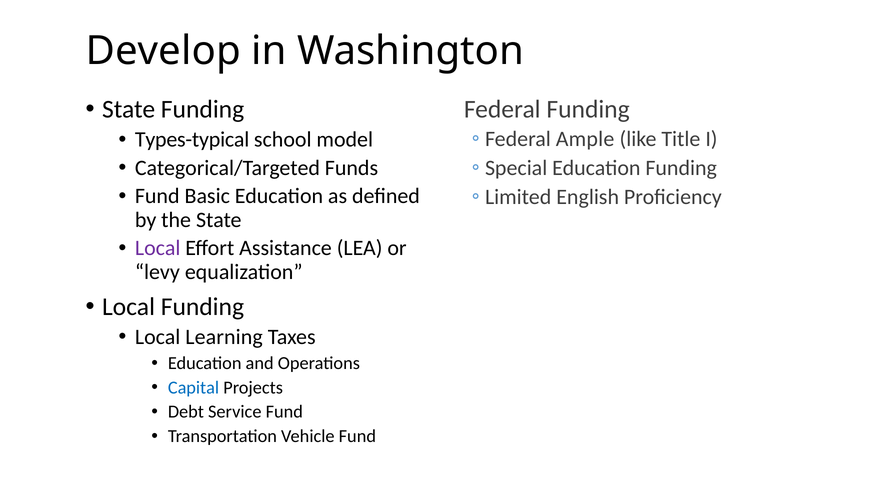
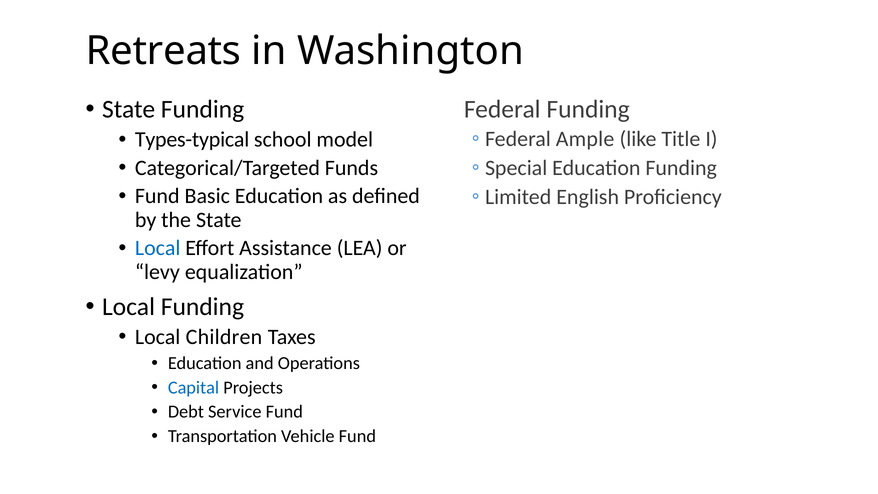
Develop: Develop -> Retreats (163, 51)
Local colour: purple -> blue (158, 248)
Learning: Learning -> Children (224, 337)
